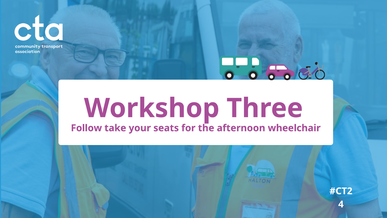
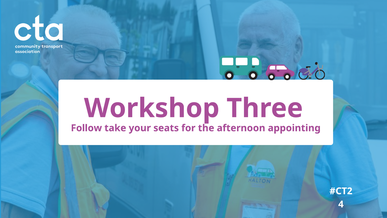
wheelchair: wheelchair -> appointing (294, 128)
